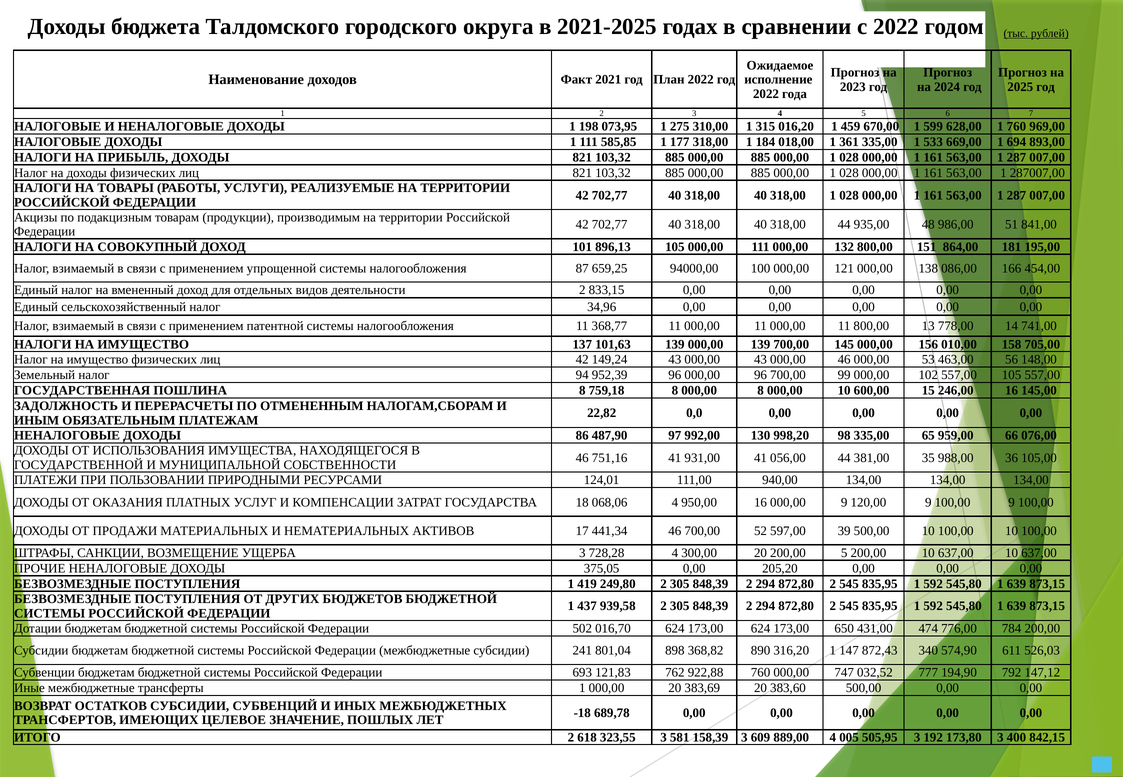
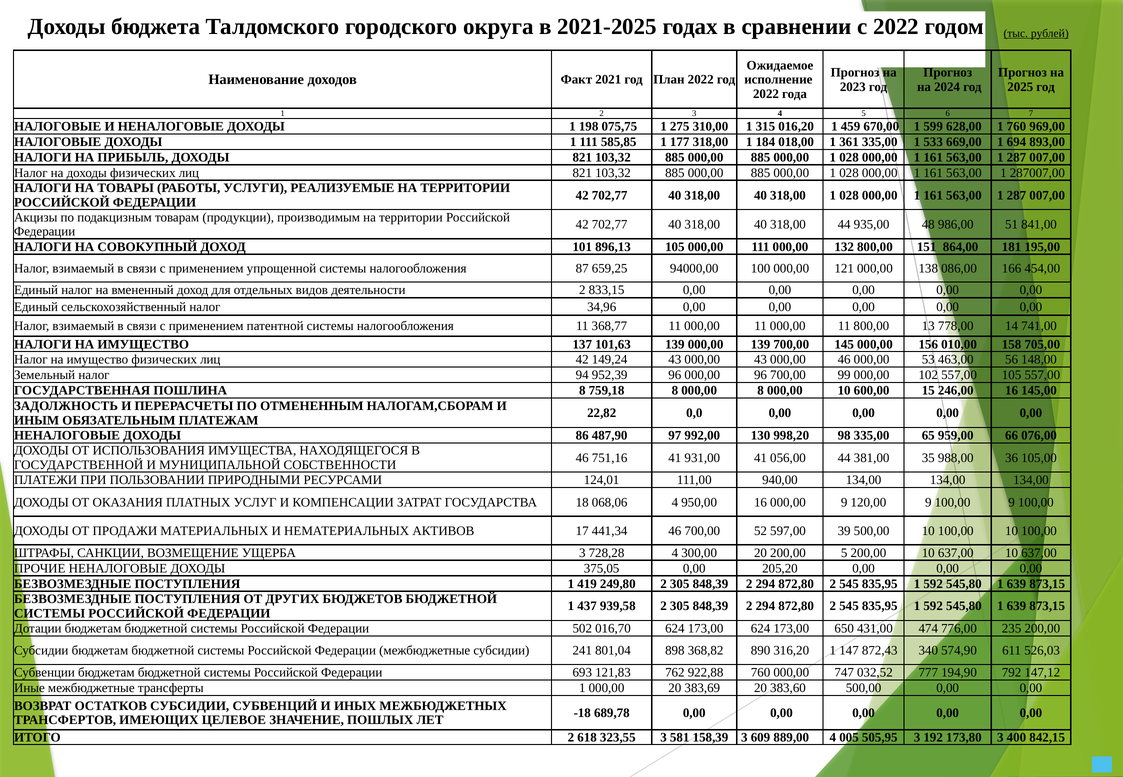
073,95: 073,95 -> 075,75 (619, 127)
784: 784 -> 235 (1012, 629)
